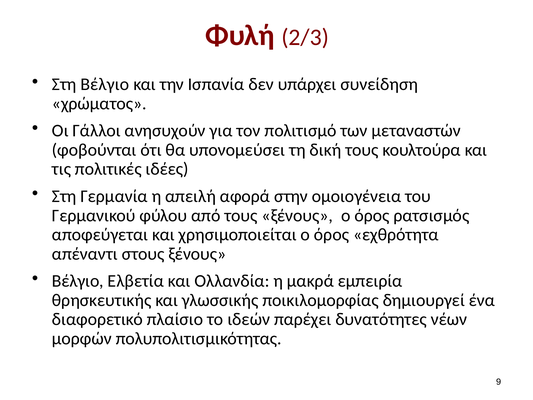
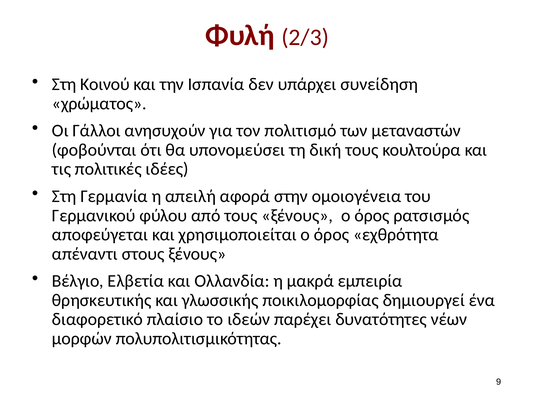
Στη Βέλγιο: Βέλγιο -> Κοινού (105, 84)
